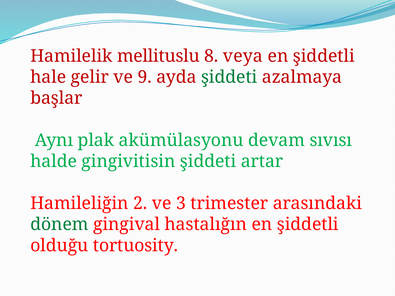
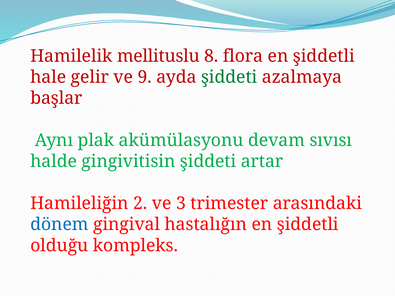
veya: veya -> flora (243, 56)
dönem colour: green -> blue (59, 225)
tortuosity: tortuosity -> kompleks (135, 246)
